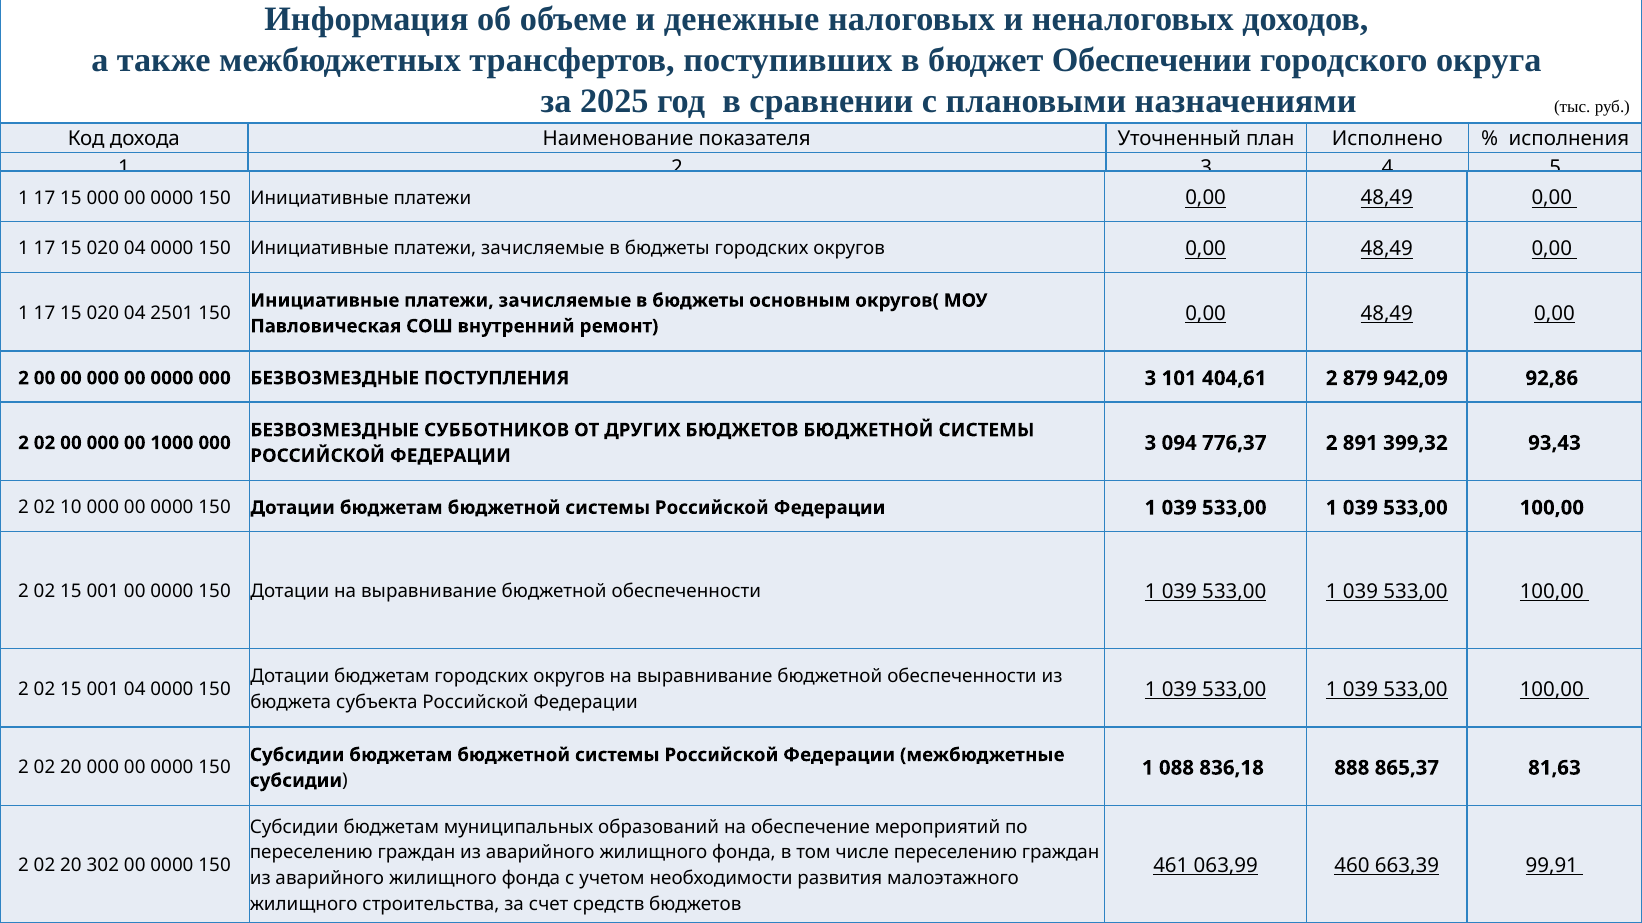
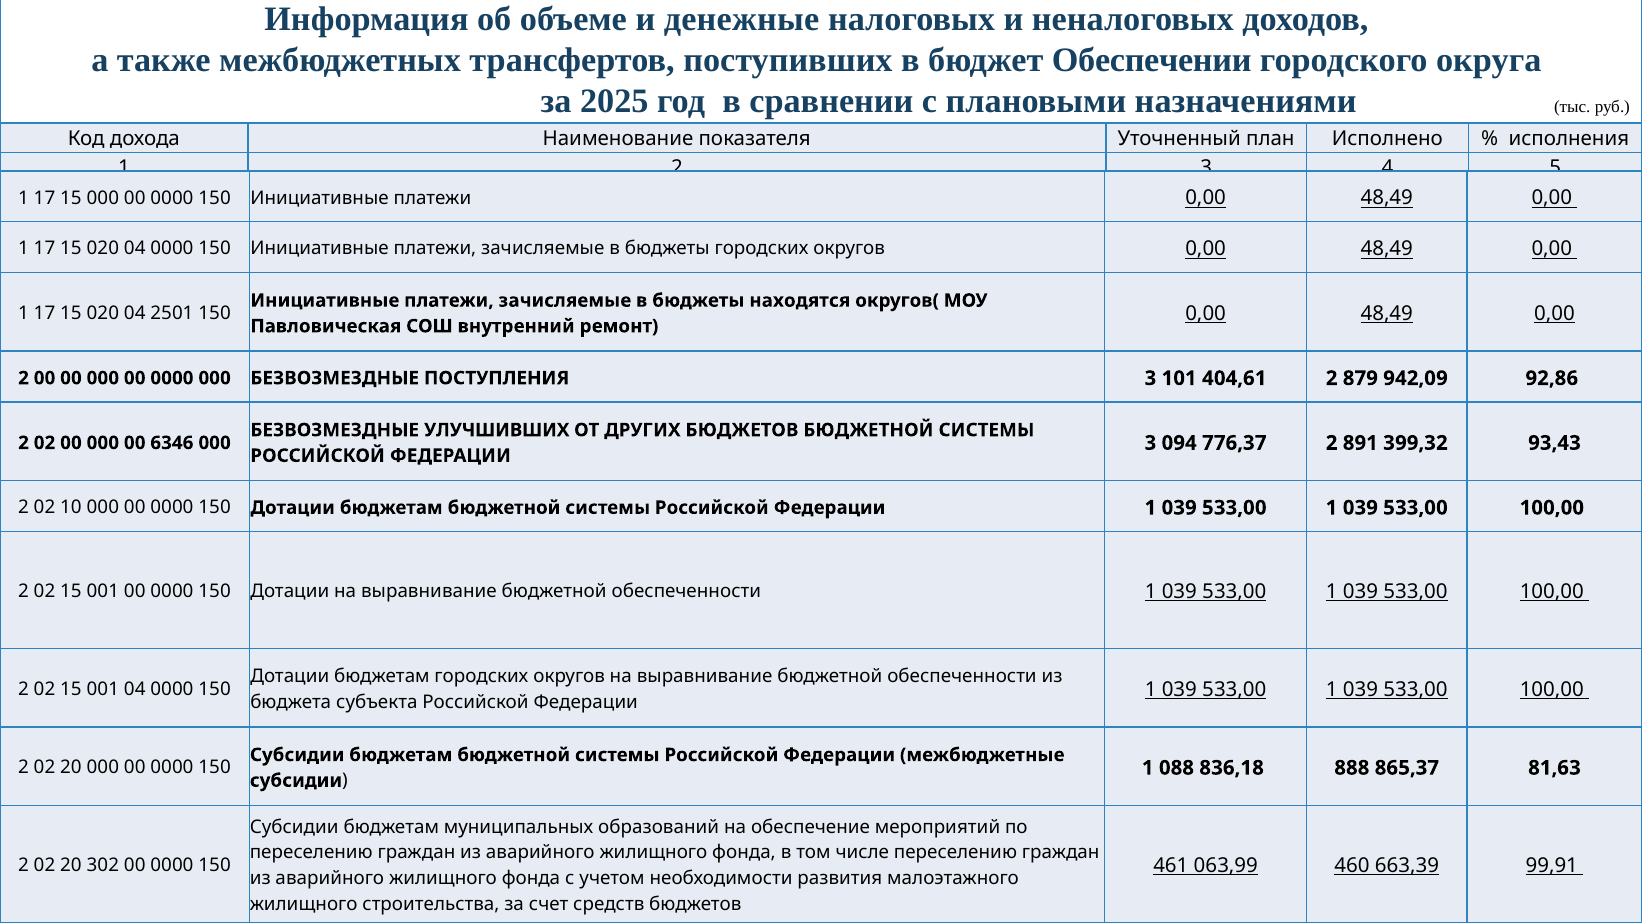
основным: основным -> находятся (800, 301)
СУББОТНИКОВ: СУББОТНИКОВ -> УЛУЧШИВШИХ (497, 430)
1000: 1000 -> 6346 (172, 443)
